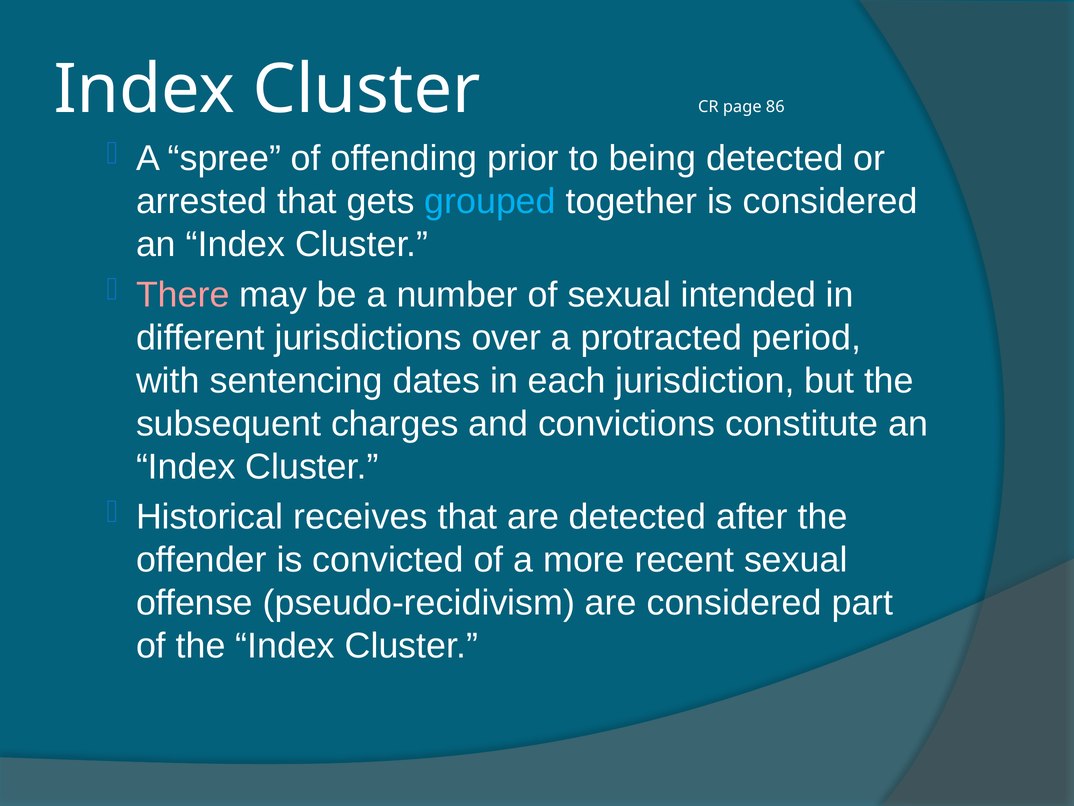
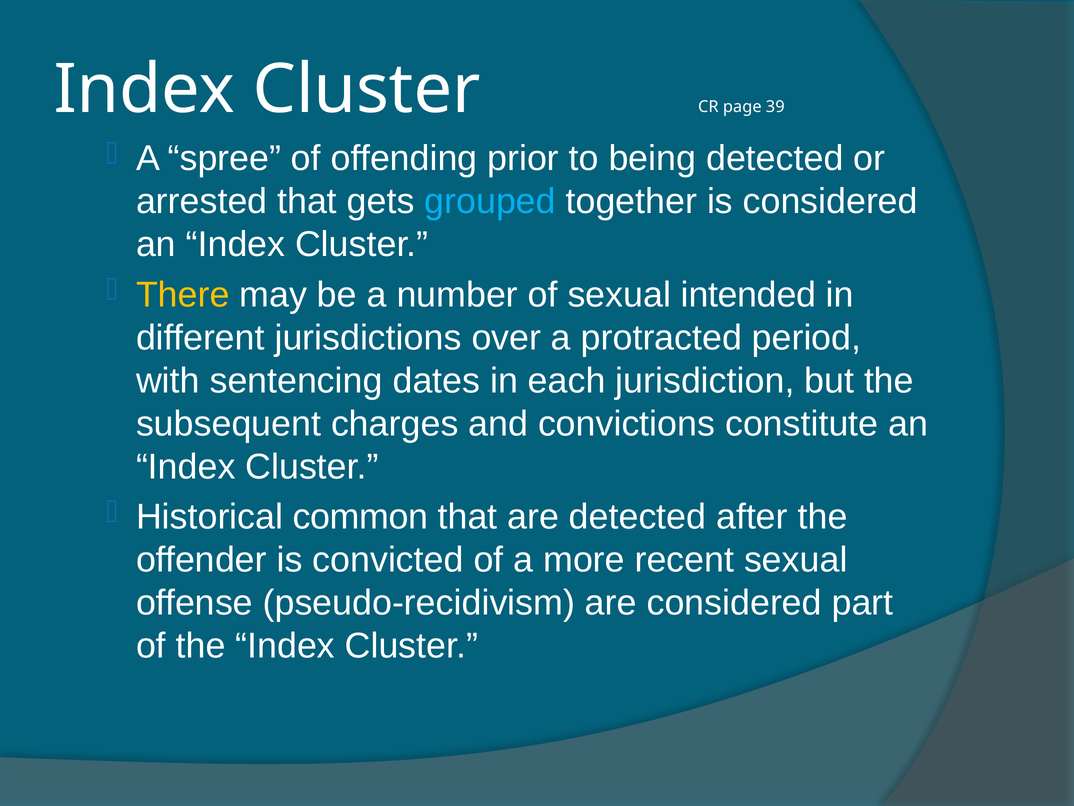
86: 86 -> 39 (775, 107)
There colour: pink -> yellow (183, 295)
receives: receives -> common (361, 517)
